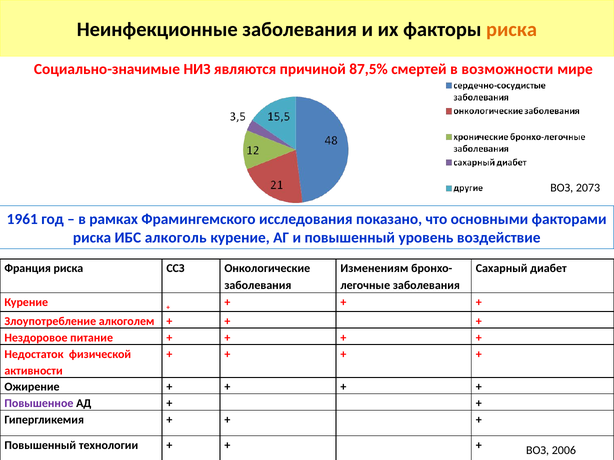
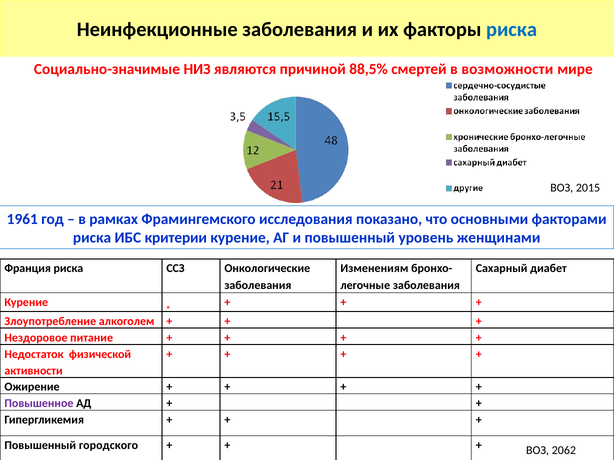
риска colour: orange -> blue (512, 30)
87,5%: 87,5% -> 88,5% (369, 69)
2073: 2073 -> 2015 (588, 188)
алкоголь: алкоголь -> критерии (176, 238)
воздействие: воздействие -> женщинами (499, 238)
технологии: технологии -> городского (108, 446)
2006: 2006 -> 2062 (564, 451)
